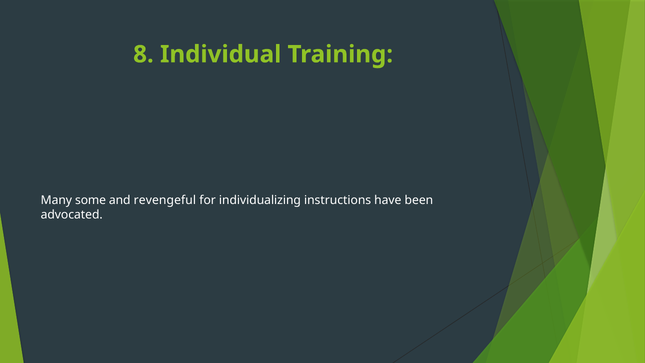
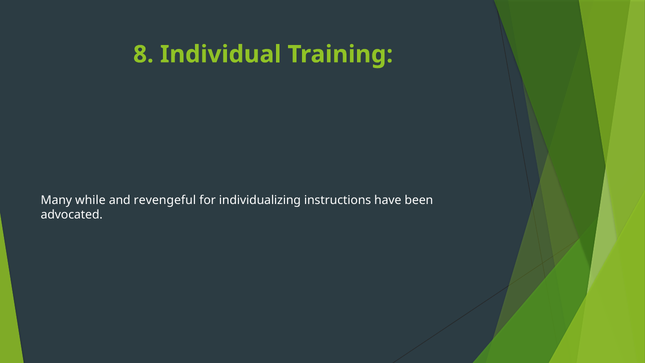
some: some -> while (90, 200)
